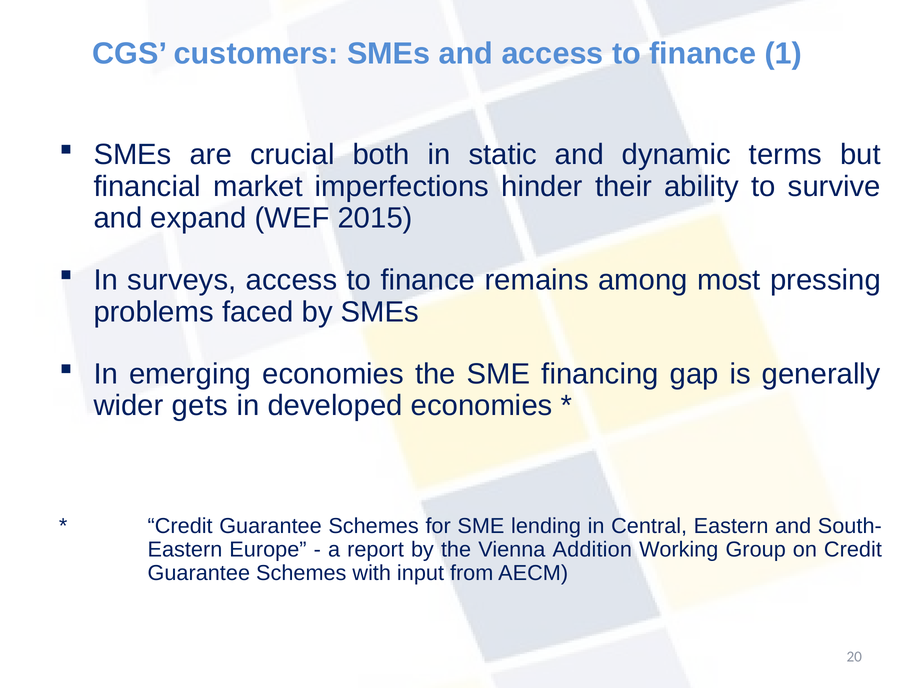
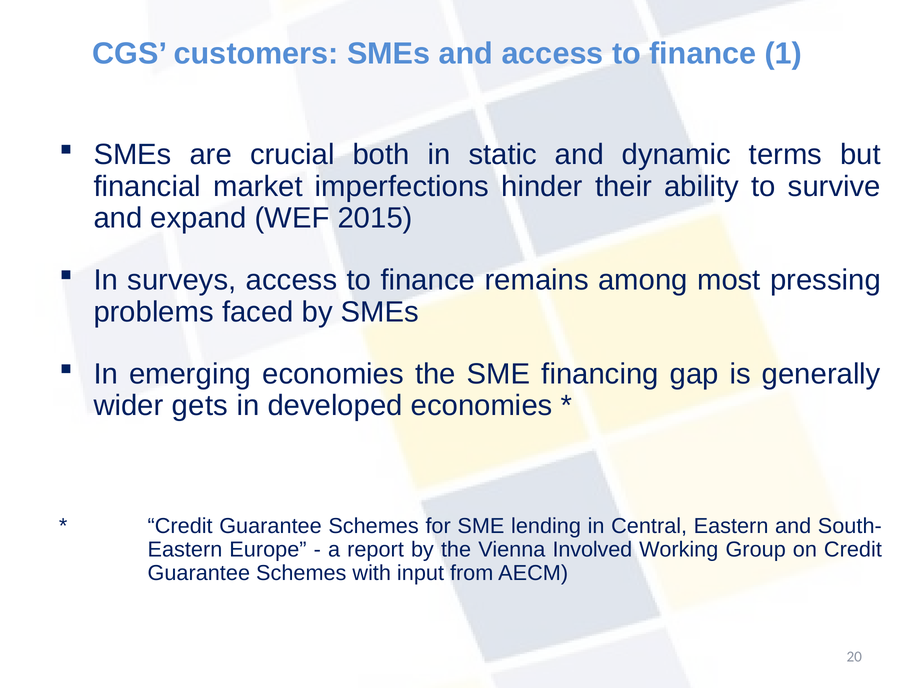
Addition: Addition -> Involved (592, 549)
